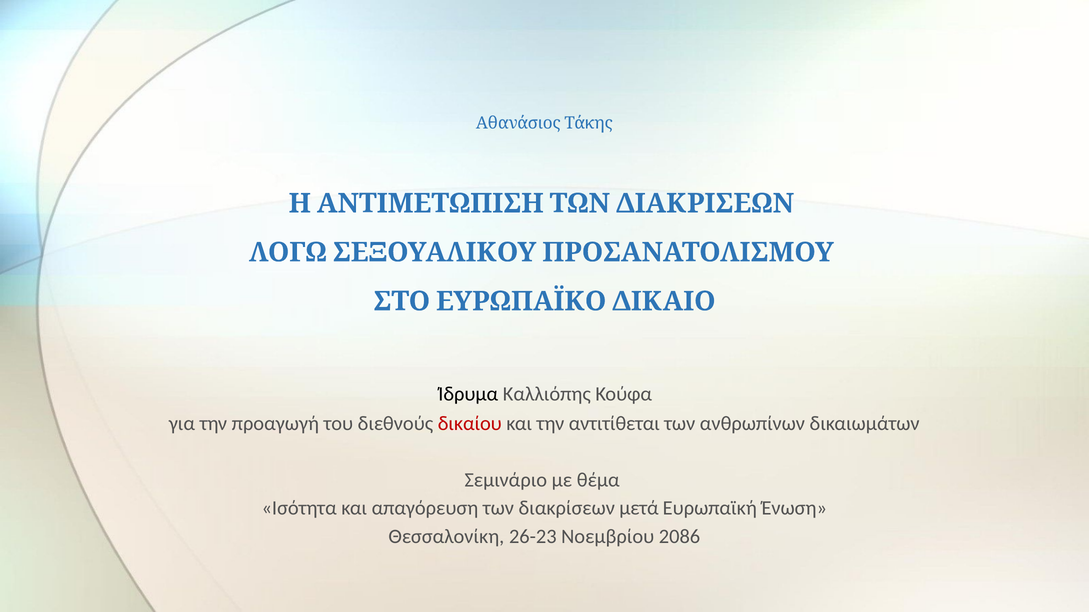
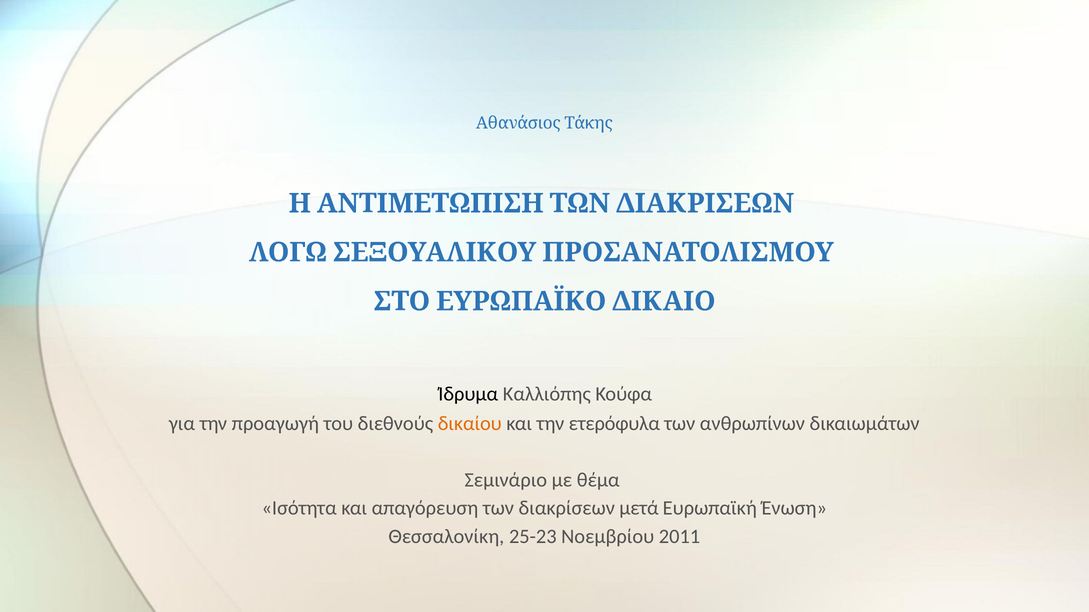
δικαίου colour: red -> orange (470, 424)
αντιτίθεται: αντιτίθεται -> ετερόφυλα (614, 424)
26-23: 26-23 -> 25-23 (533, 537)
2086: 2086 -> 2011 (680, 537)
